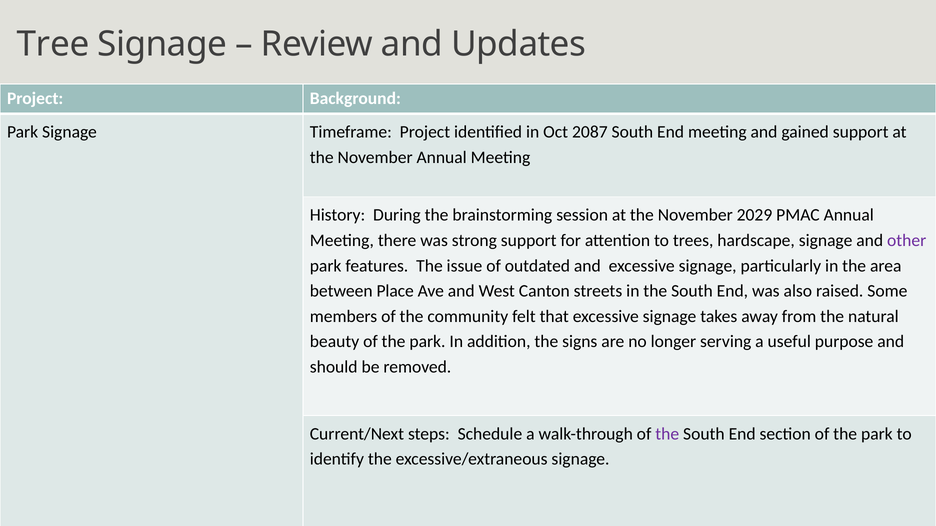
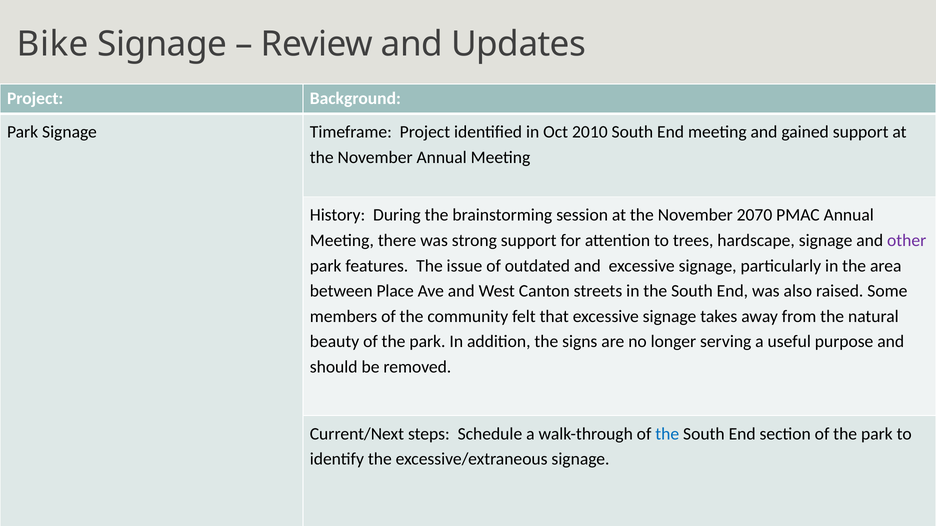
Tree: Tree -> Bike (53, 44)
2087: 2087 -> 2010 (590, 132)
2029: 2029 -> 2070 (754, 215)
the colour: purple -> blue (667, 434)
